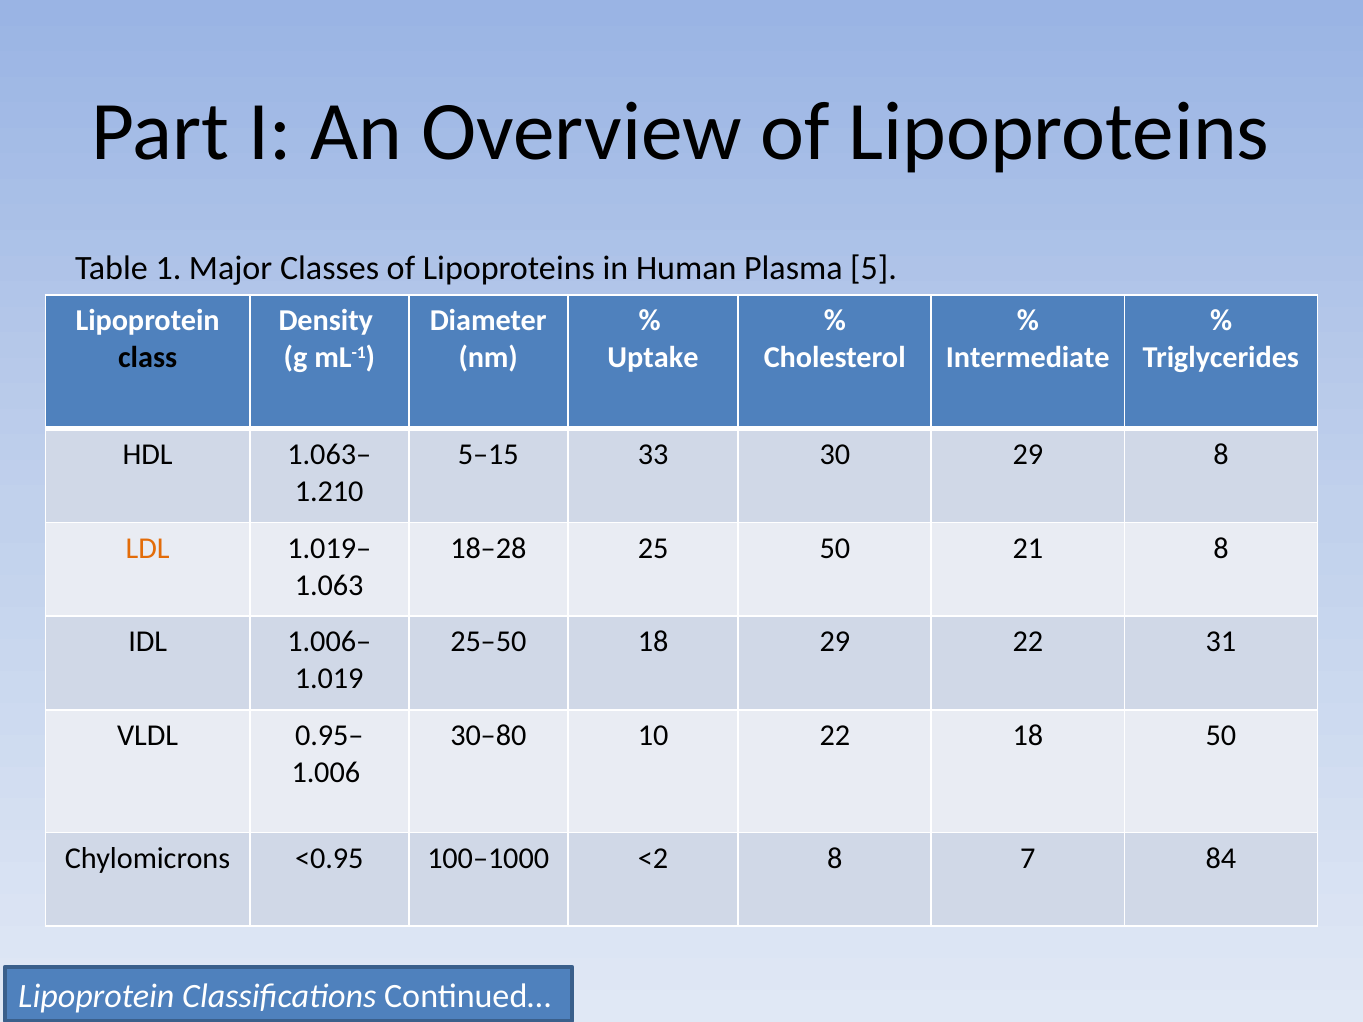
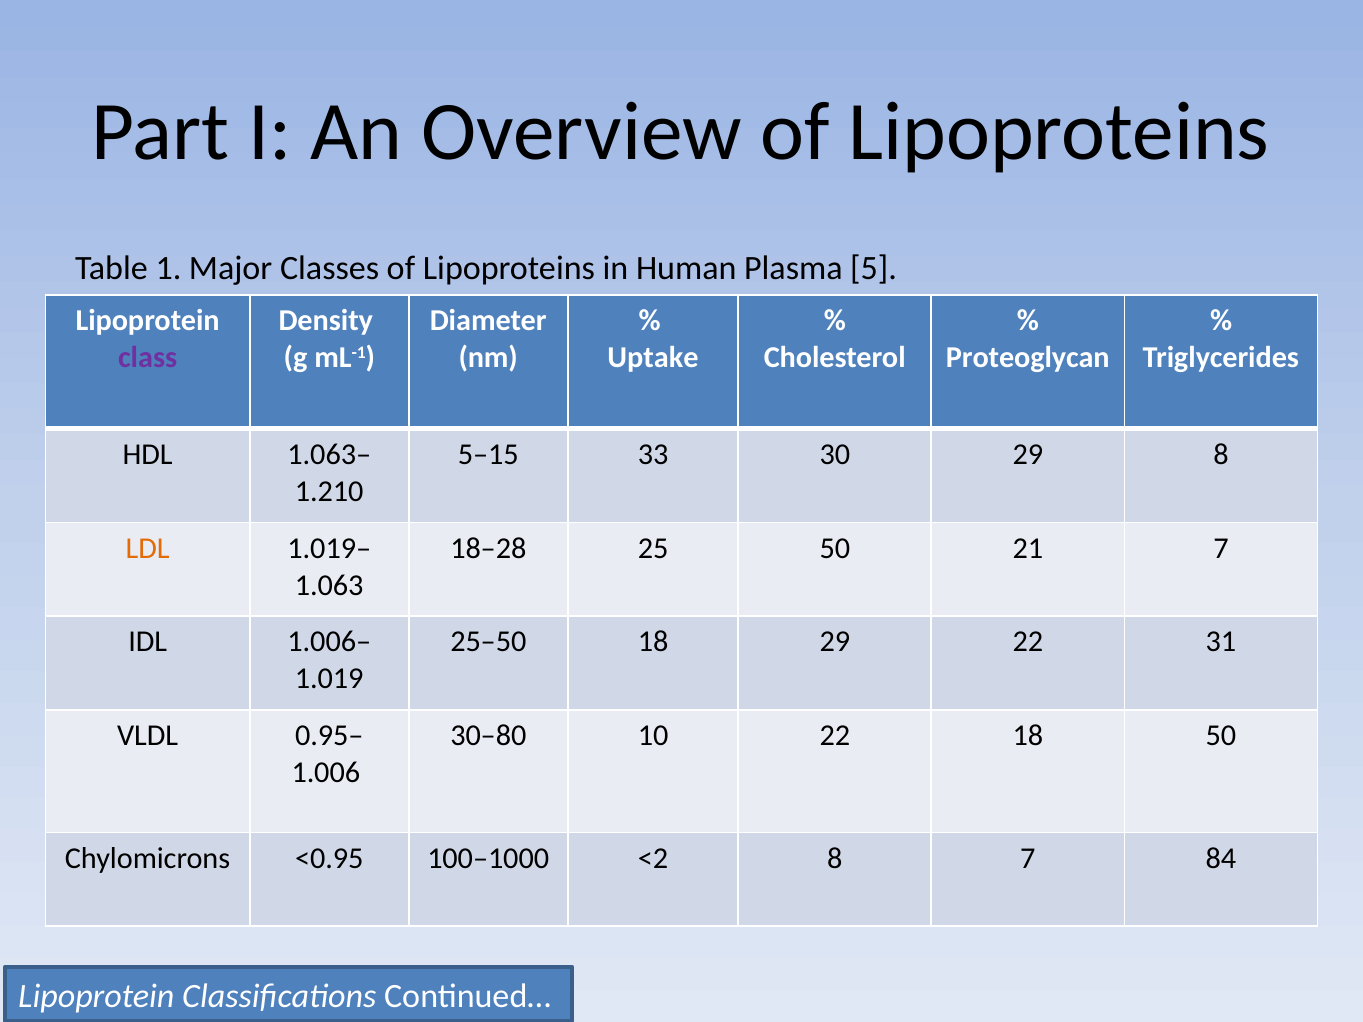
class colour: black -> purple (148, 358)
Intermediate: Intermediate -> Proteoglycan (1028, 358)
21 8: 8 -> 7 (1221, 548)
